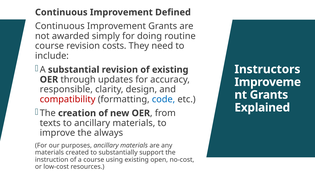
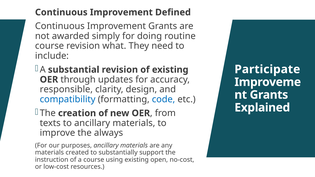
costs: costs -> what (114, 46)
Instructors: Instructors -> Participate (267, 69)
compatibility colour: red -> blue (68, 99)
